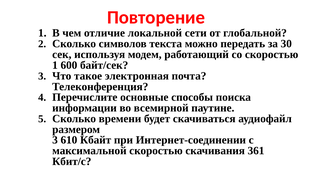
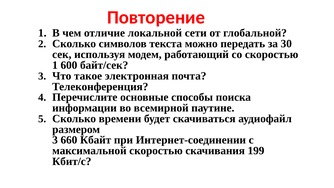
610: 610 -> 660 (69, 140)
361: 361 -> 199 (256, 151)
